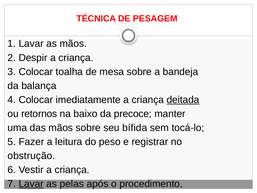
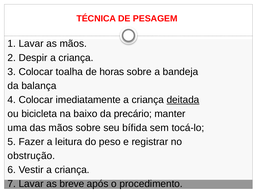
mesa: mesa -> horas (112, 72)
retornos: retornos -> bicicleta (39, 114)
precoce: precoce -> precário (133, 114)
Lavar underline: present -> none (31, 184)
pelas: pelas -> breve (72, 184)
